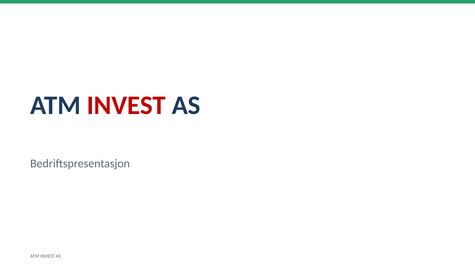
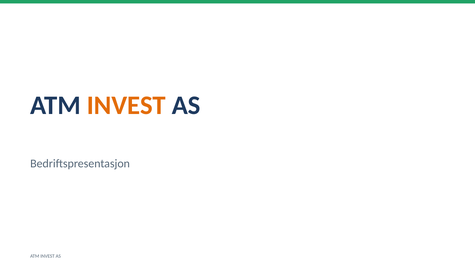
INVEST colour: red -> orange (126, 105)
